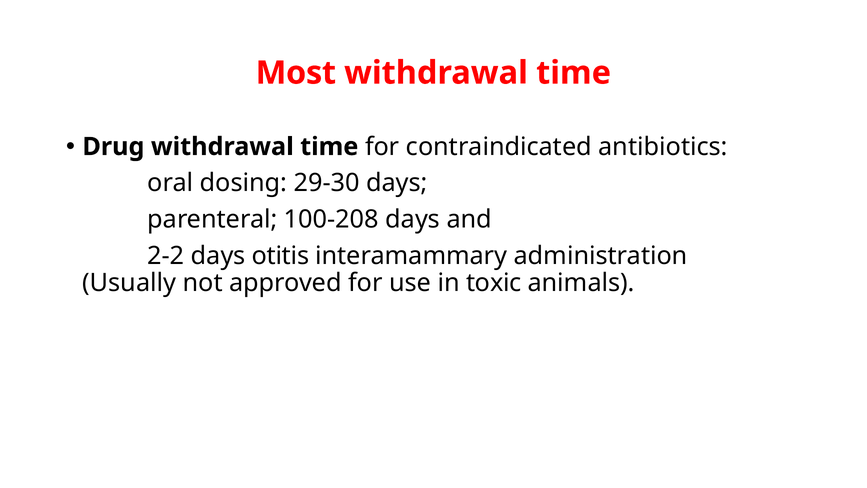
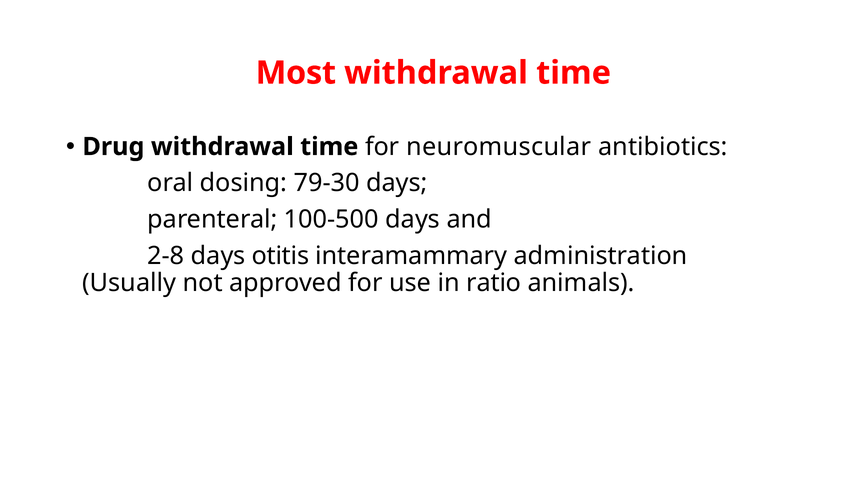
contraindicated: contraindicated -> neuromuscular (499, 147)
29-30: 29-30 -> 79-30 (327, 183)
100-208: 100-208 -> 100-500 (331, 219)
2-2: 2-2 -> 2-8 (166, 256)
toxic: toxic -> ratio (494, 283)
